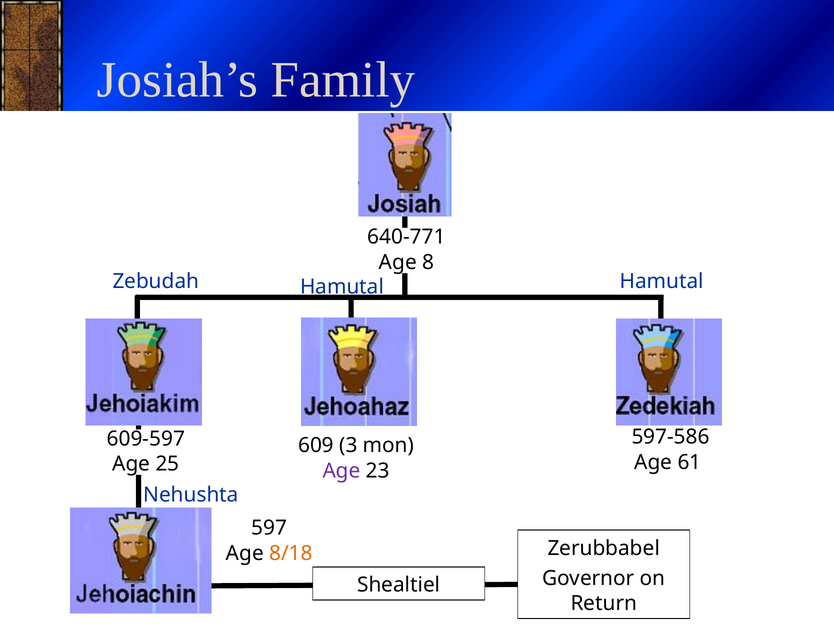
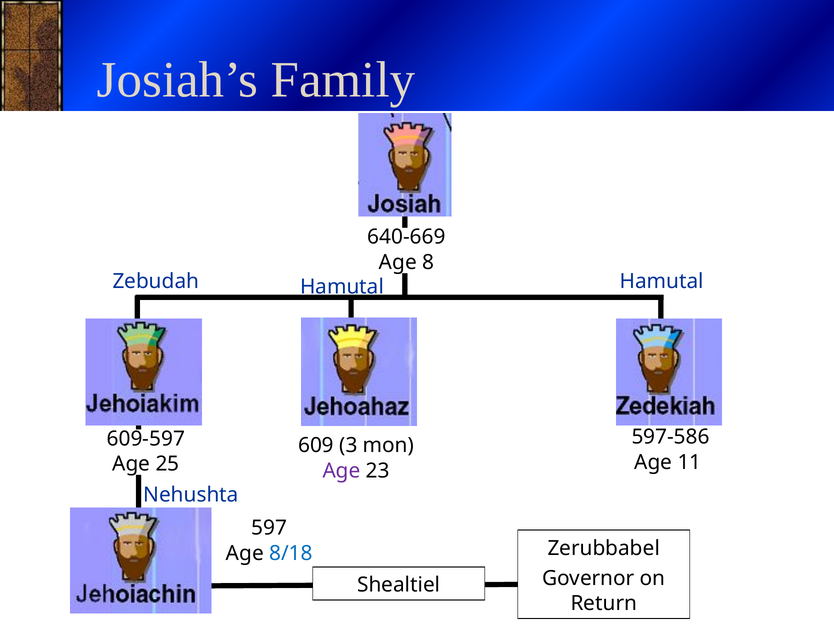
640-771: 640-771 -> 640-669 (406, 237)
61: 61 -> 11 (689, 462)
8/18 colour: orange -> blue (291, 553)
